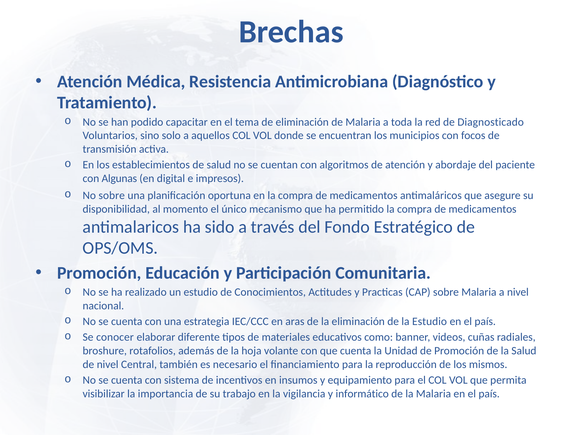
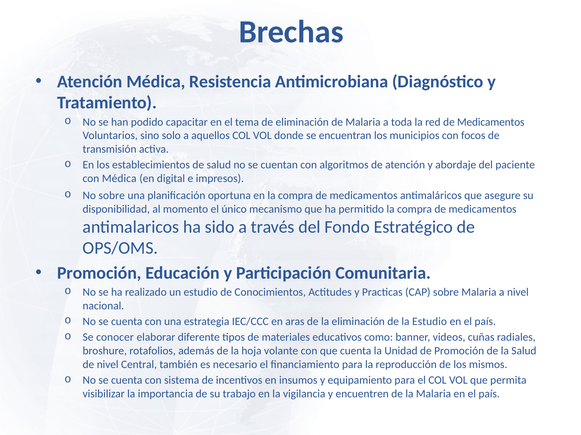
red de Diagnosticado: Diagnosticado -> Medicamentos (491, 122)
con Algunas: Algunas -> Médica (119, 179)
informático: informático -> encuentren (362, 394)
